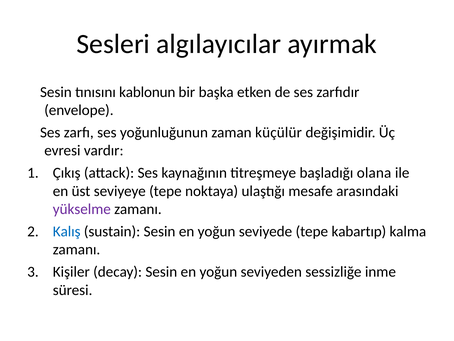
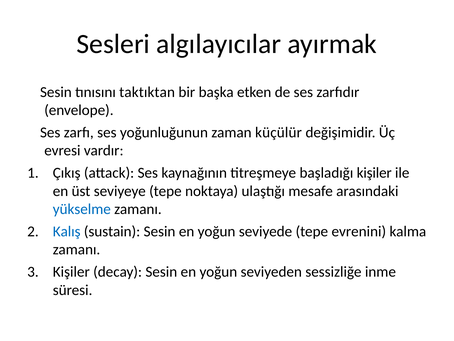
kablonun: kablonun -> taktıktan (147, 92)
başladığı olana: olana -> kişiler (374, 173)
yükselme colour: purple -> blue (82, 209)
kabartıp: kabartıp -> evrenini (359, 231)
